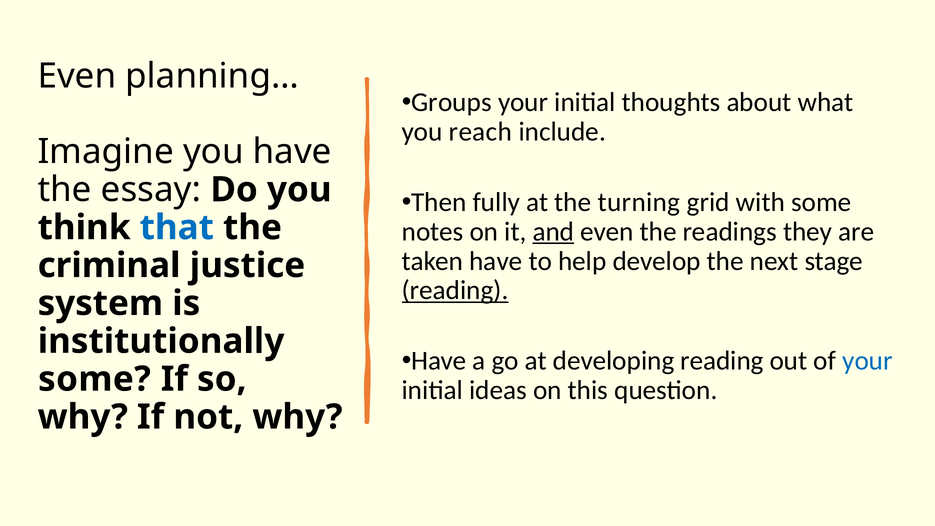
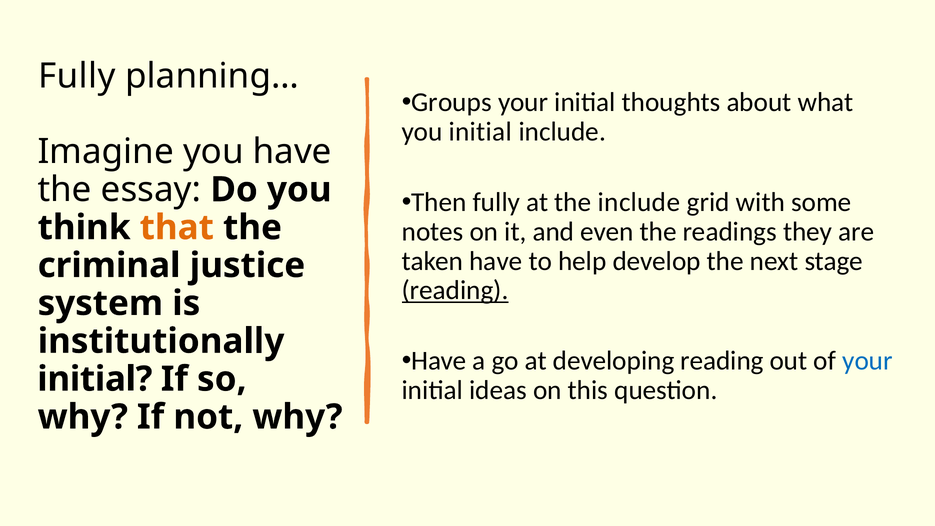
Even: Even -> Fully (77, 76)
you reach: reach -> initial (480, 132)
the turning: turning -> include (639, 202)
and underline: present -> none (553, 232)
that colour: blue -> orange (177, 228)
some: some -> initial (95, 379)
